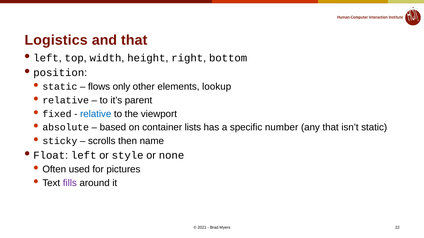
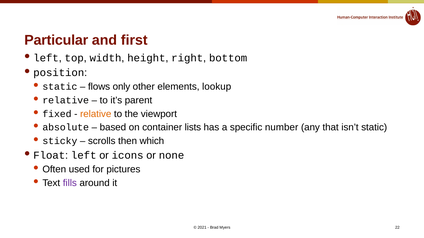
Logistics: Logistics -> Particular (56, 40)
and that: that -> first (134, 40)
relative colour: blue -> orange (96, 114)
name: name -> which (152, 141)
style: style -> icons (128, 156)
